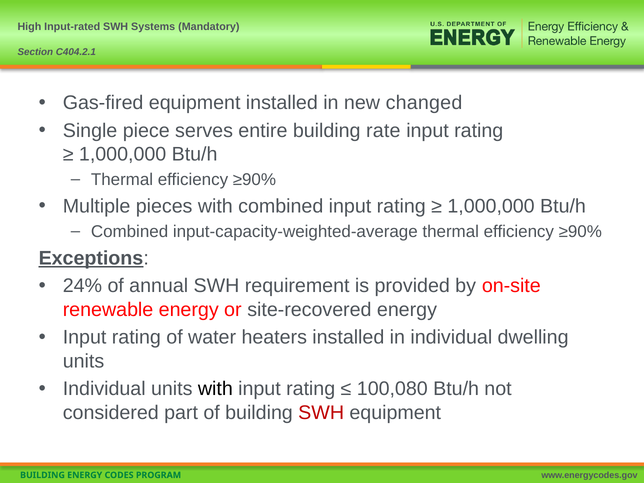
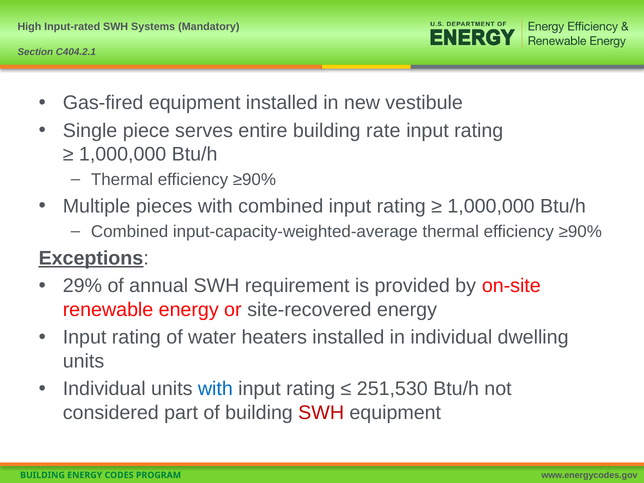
changed: changed -> vestibule (424, 103)
24%: 24% -> 29% (82, 286)
with colour: black -> blue (215, 389)
100,080: 100,080 -> 251,530 (392, 389)
